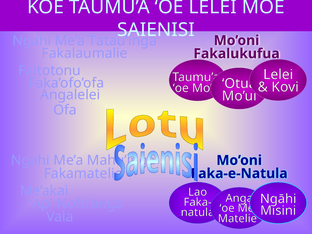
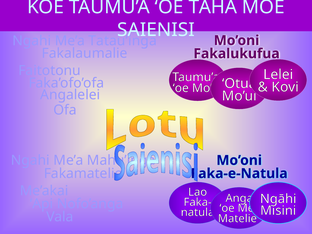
OE LELEI: LELEI -> TAHA (213, 7)
